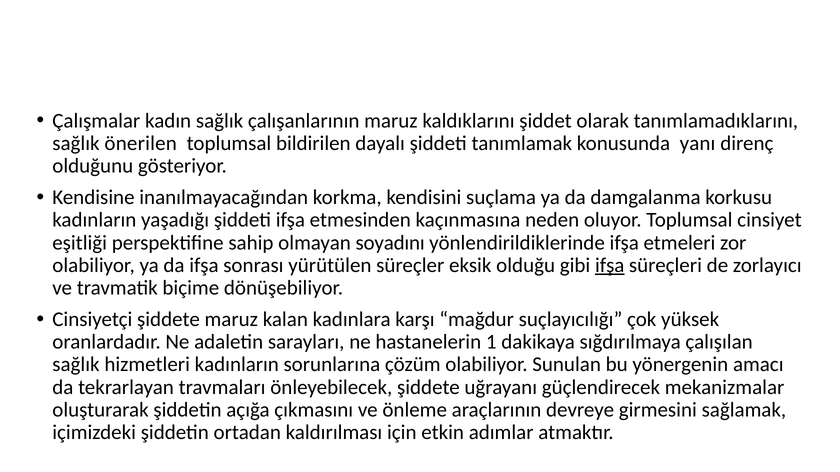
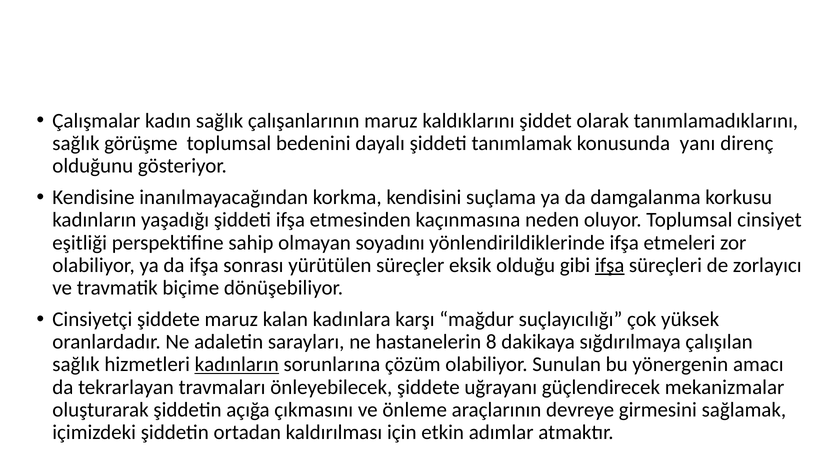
önerilen: önerilen -> görüşme (141, 143)
bildirilen: bildirilen -> bedenini (313, 143)
1: 1 -> 8 (491, 342)
kadınların underline: none -> present (237, 365)
